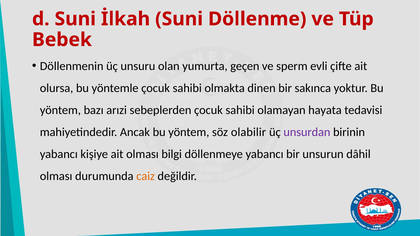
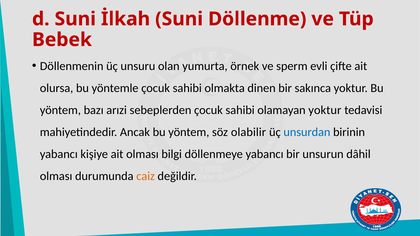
geçen: geçen -> örnek (245, 66)
olamayan hayata: hayata -> yoktur (325, 110)
unsurdan colour: purple -> blue (307, 132)
